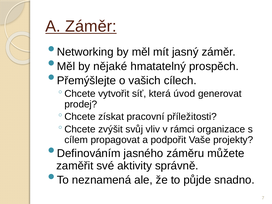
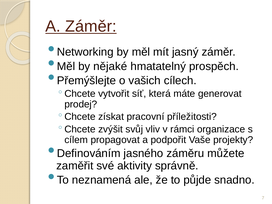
úvod: úvod -> máte (184, 94)
